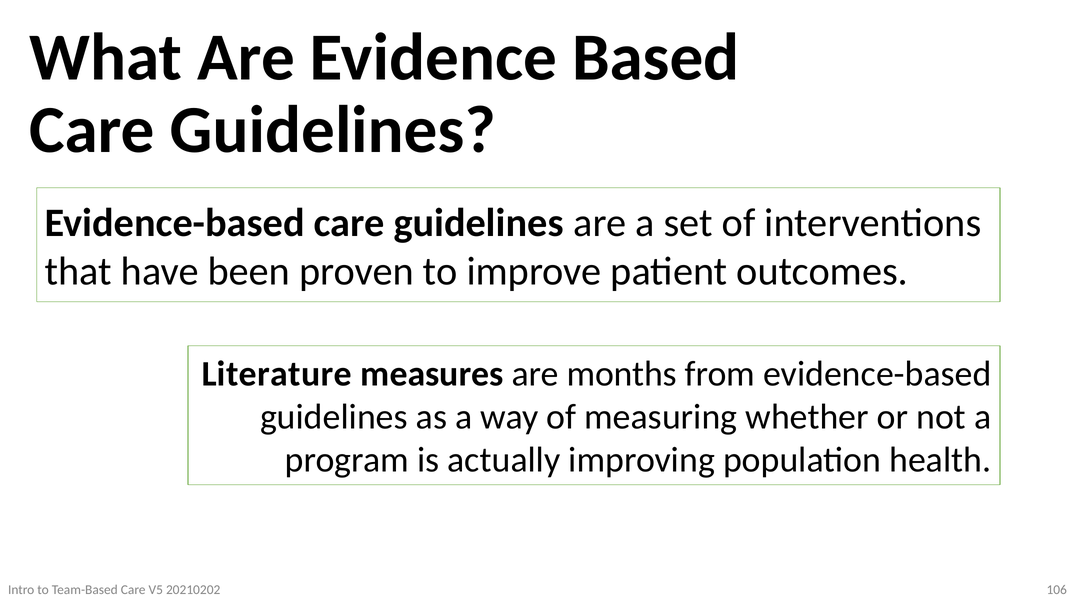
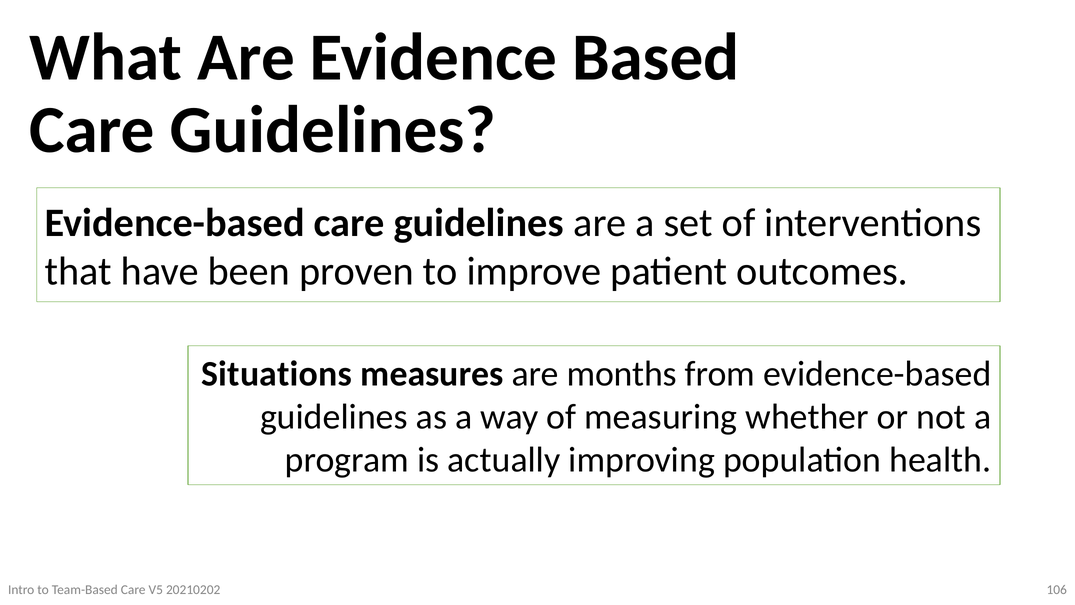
Literature: Literature -> Situations (277, 374)
